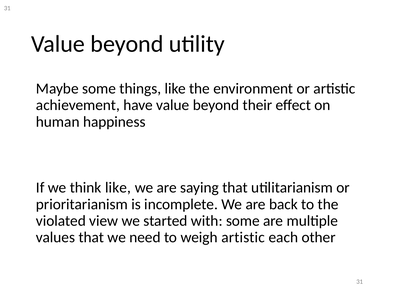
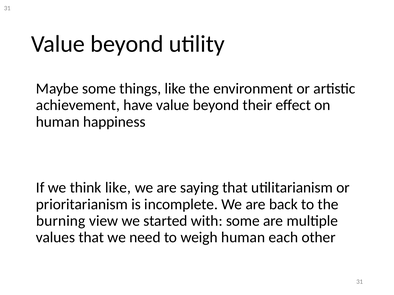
violated: violated -> burning (61, 221)
weigh artistic: artistic -> human (243, 238)
